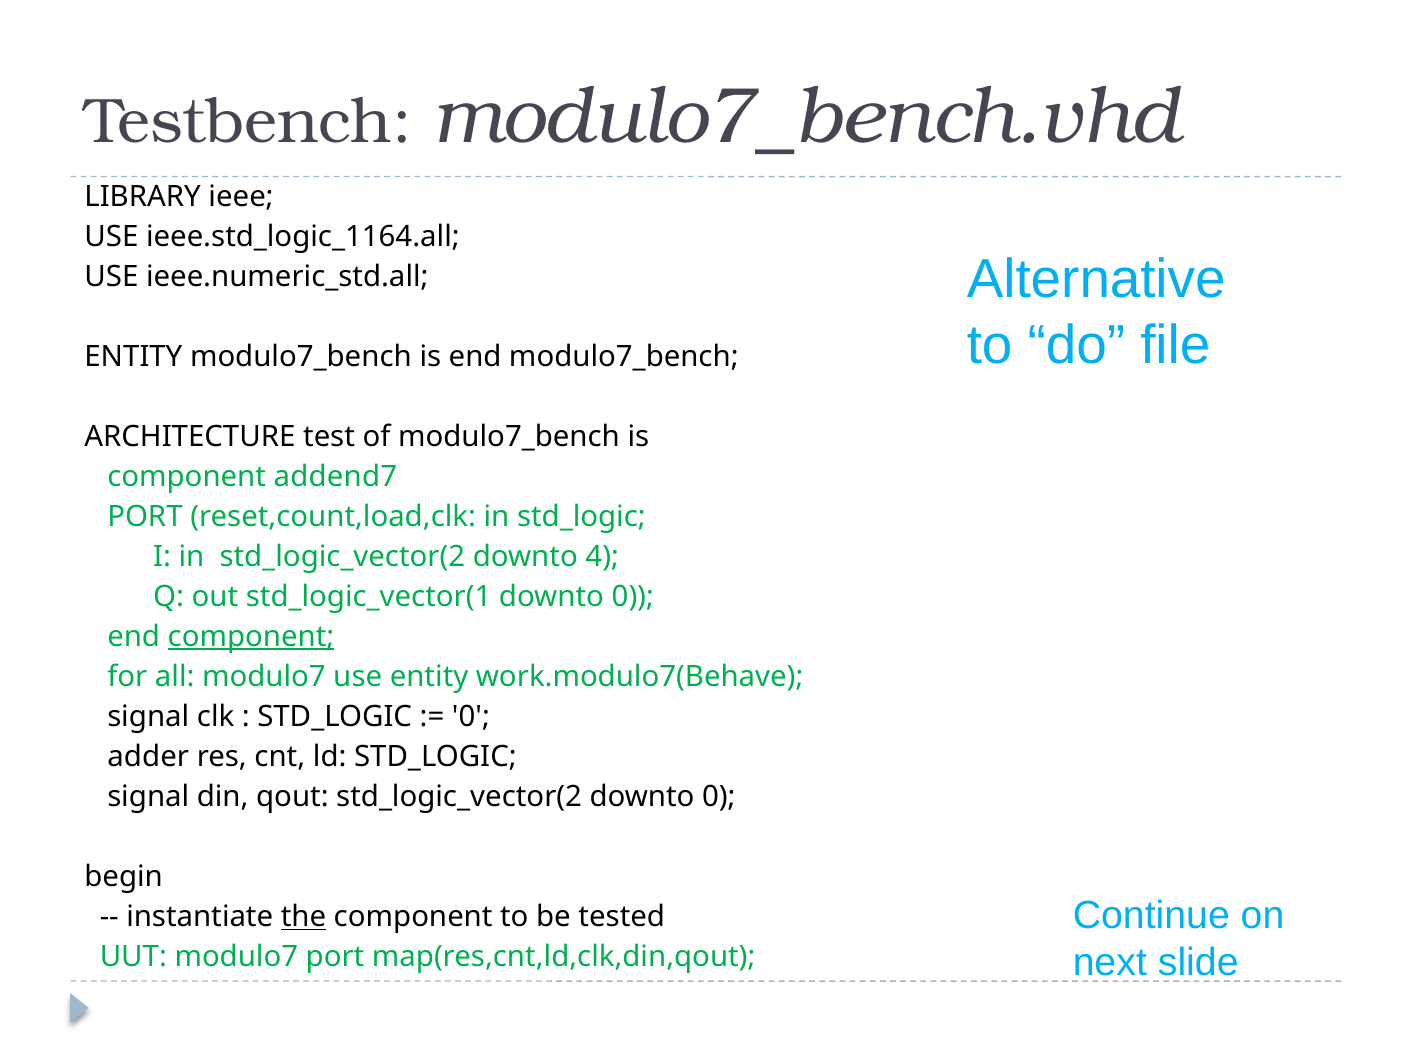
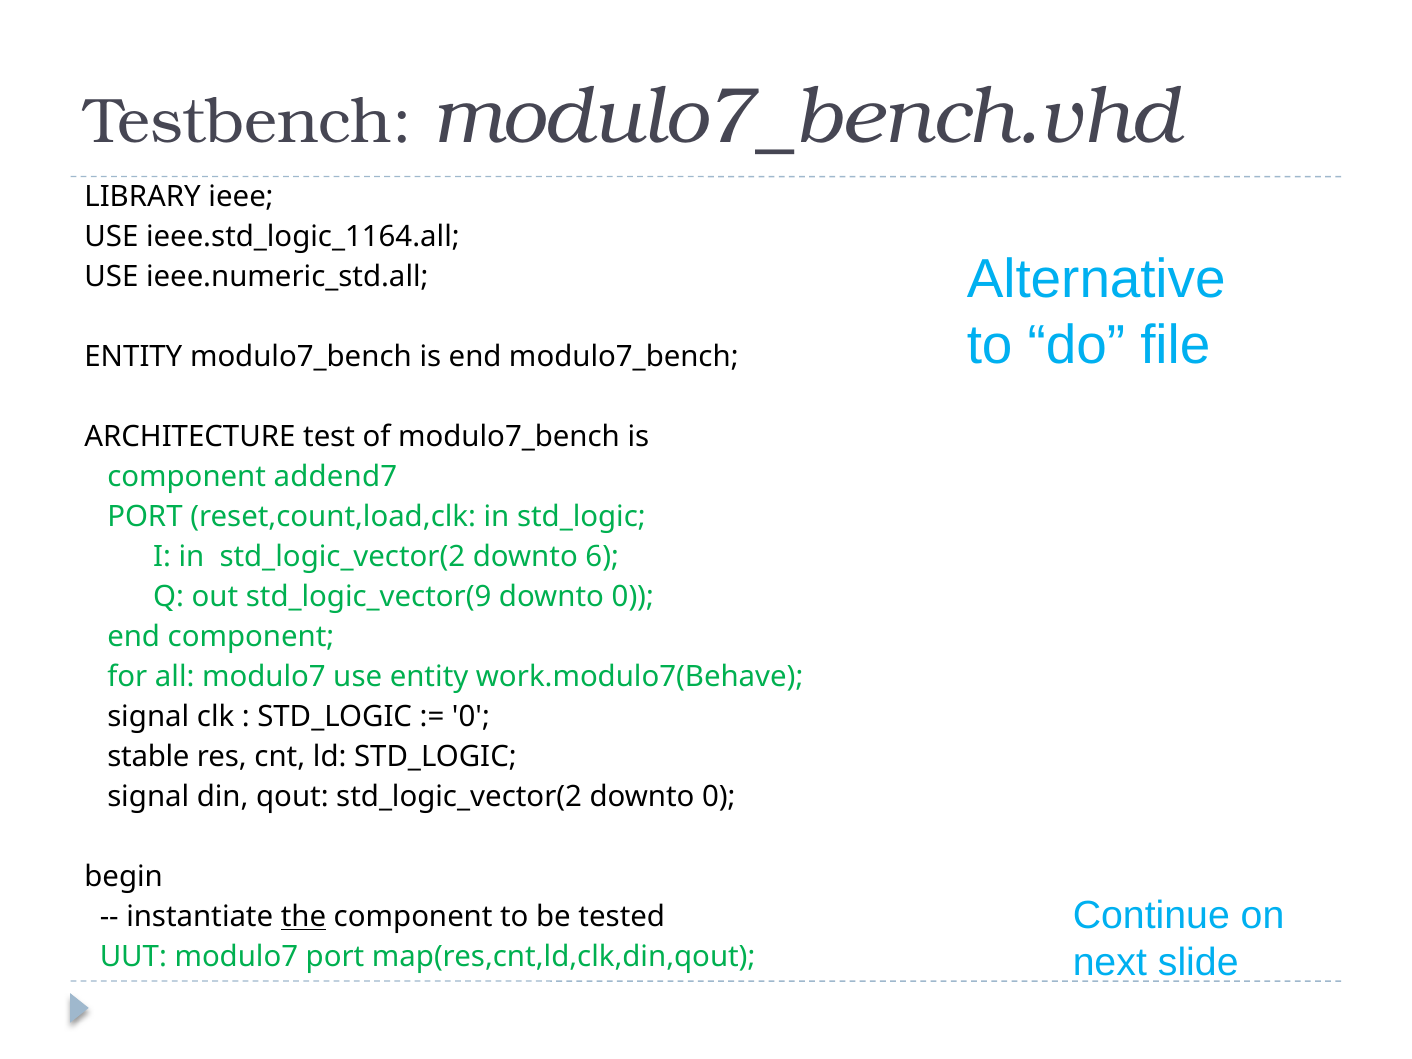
4: 4 -> 6 (602, 557)
std_logic_vector(1: std_logic_vector(1 -> std_logic_vector(9 (369, 597)
component underline: present -> none (251, 637)
adder: adder -> stable (148, 757)
